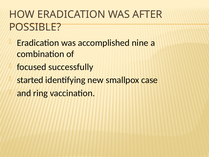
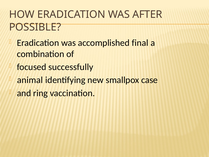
nine: nine -> final (140, 43)
started: started -> animal (30, 80)
